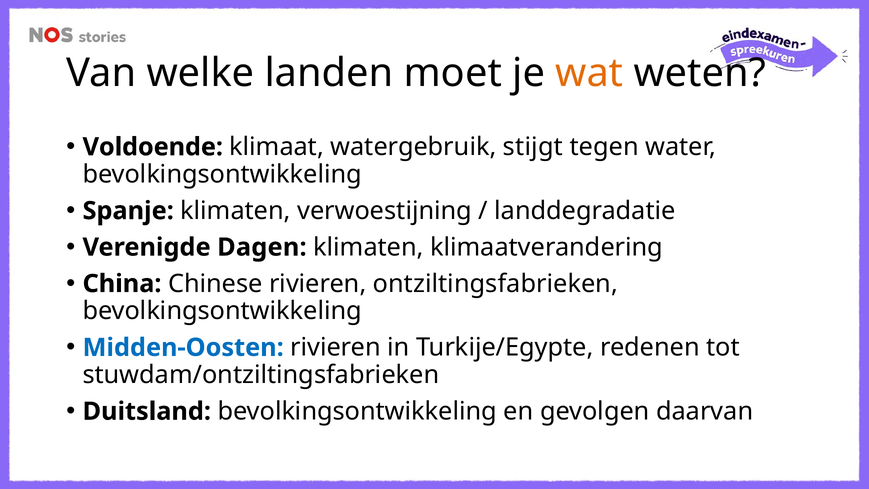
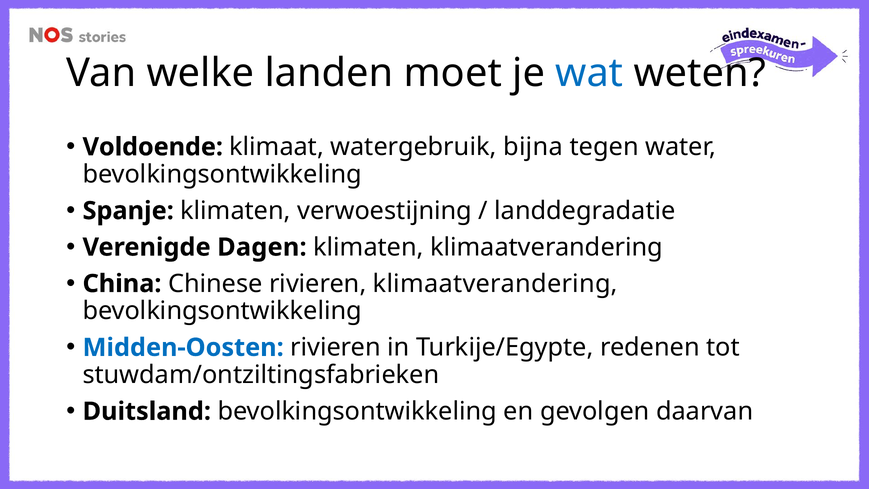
wat colour: orange -> blue (589, 73)
stijgt: stijgt -> bijna (533, 147)
rivieren ontziltingsfabrieken: ontziltingsfabrieken -> klimaatverandering (495, 284)
